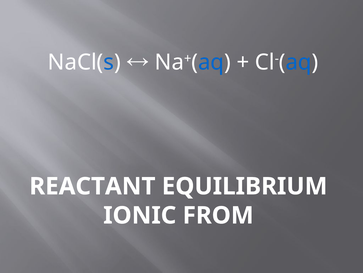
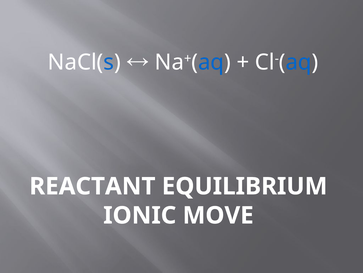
FROM: FROM -> MOVE (218, 215)
